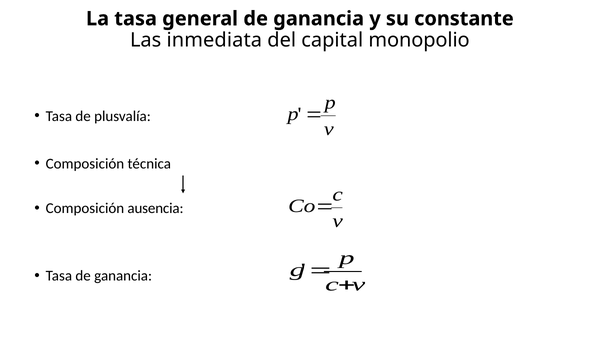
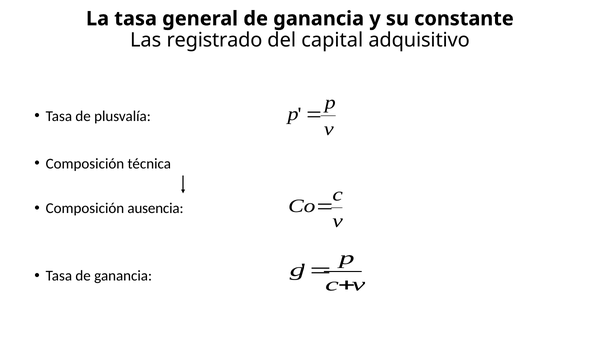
inmediata: inmediata -> registrado (214, 40)
monopolio: monopolio -> adquisitivo (419, 40)
